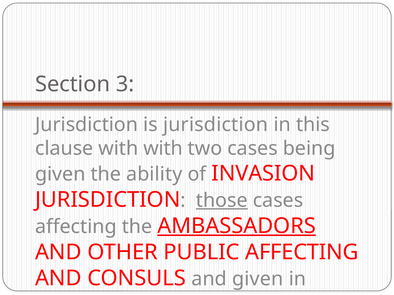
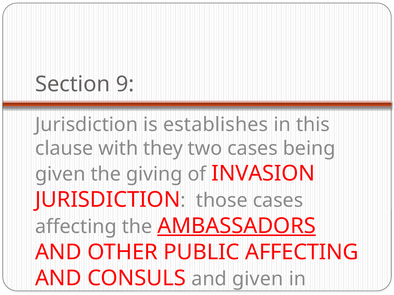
3: 3 -> 9 (125, 84)
is jurisdiction: jurisdiction -> establishes (216, 125)
with with: with -> they (163, 149)
ability: ability -> giving (154, 174)
those underline: present -> none (222, 201)
